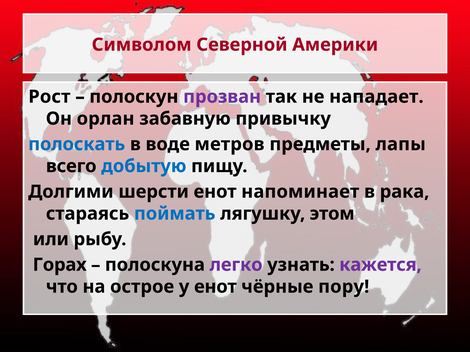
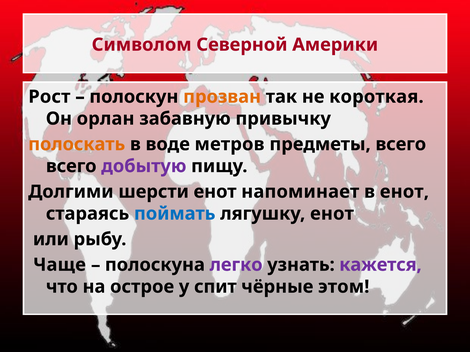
прозван colour: purple -> orange (222, 97)
нападает: нападает -> короткая (376, 97)
полоскать colour: blue -> orange (77, 144)
предметы лапы: лапы -> всего (401, 144)
добытую colour: blue -> purple (144, 166)
в рака: рака -> енот (404, 192)
лягушку этом: этом -> енот (332, 214)
Горах: Горах -> Чаще (60, 265)
у енот: енот -> спит (215, 287)
пору: пору -> этом (344, 287)
